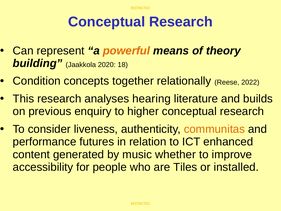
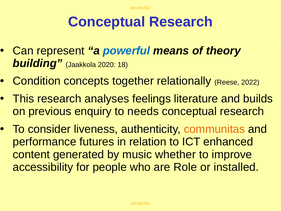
powerful colour: orange -> blue (126, 51)
hearing: hearing -> feelings (152, 99)
higher: higher -> needs (143, 111)
Tiles: Tiles -> Role (185, 167)
